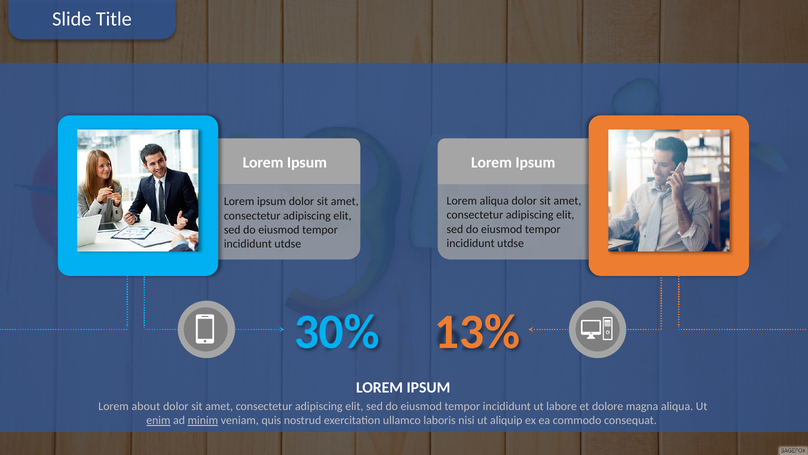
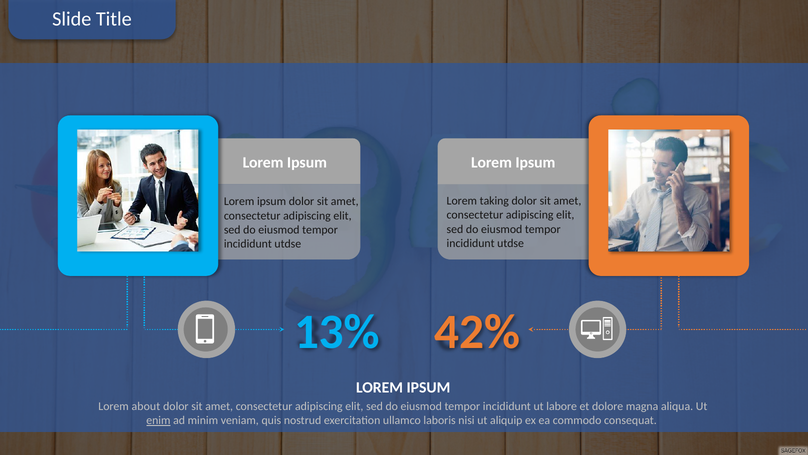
Lorem aliqua: aliqua -> taking (494, 201)
30%: 30% -> 13% (337, 331)
13%: 13% -> 42% (477, 332)
minim underline: present -> none (203, 420)
